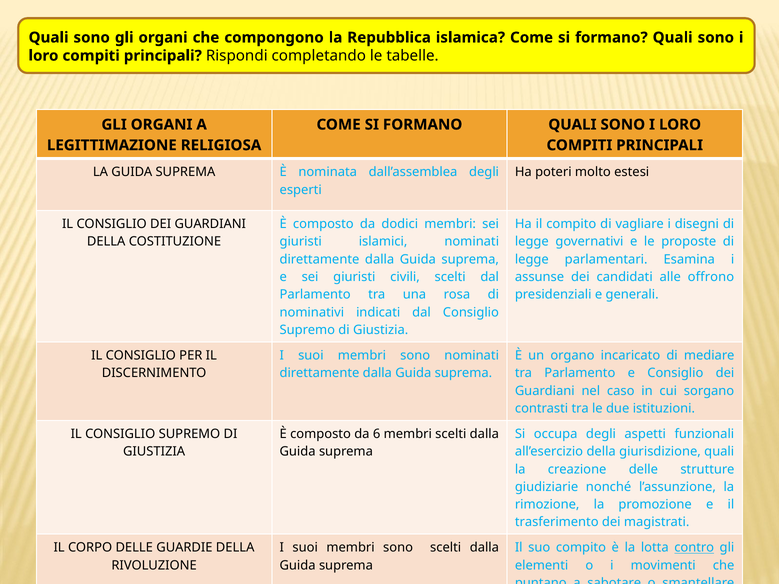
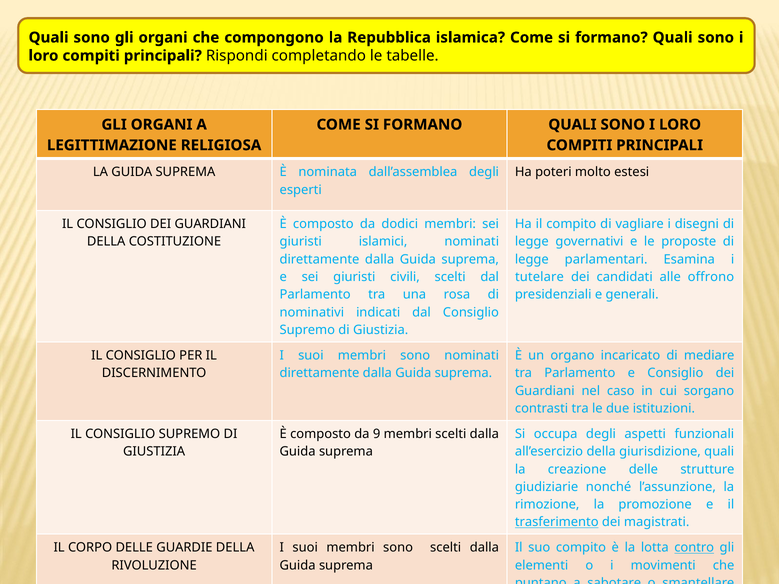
assunse: assunse -> tutelare (539, 277)
6: 6 -> 9 (377, 434)
trasferimento underline: none -> present (557, 522)
